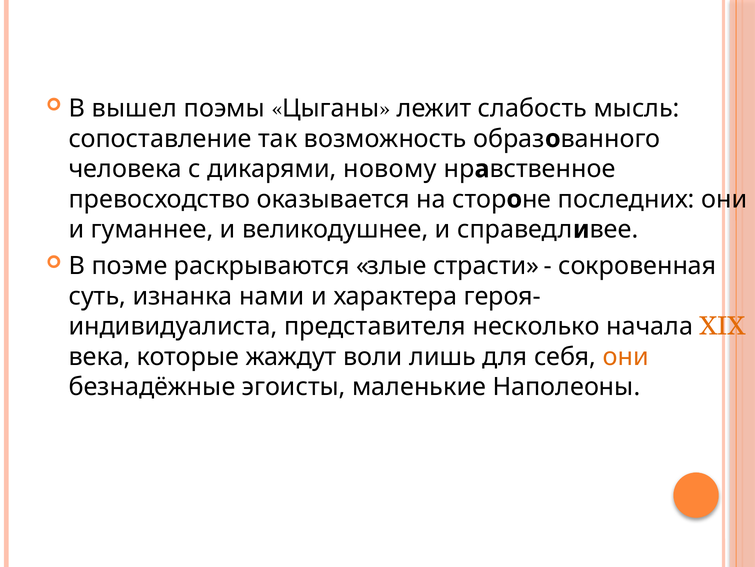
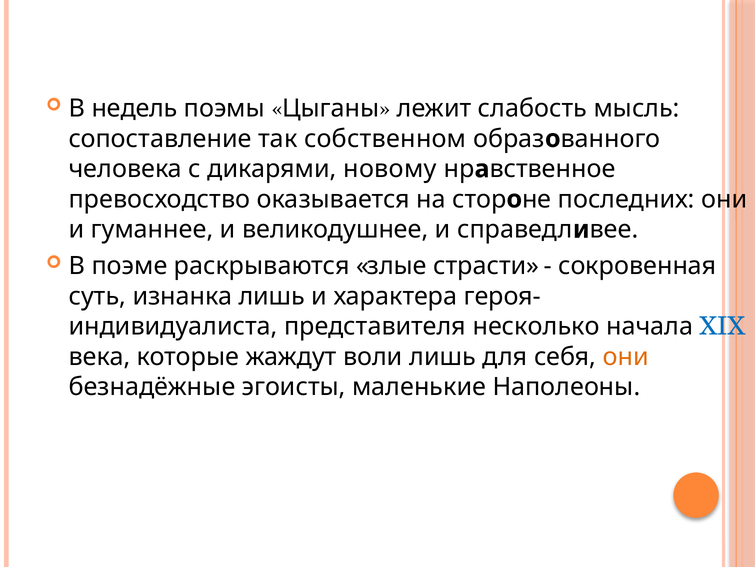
вышел: вышел -> недель (135, 108)
возможность: возможность -> собственном (385, 139)
изнанка нами: нами -> лишь (272, 296)
XIX colour: orange -> blue (723, 326)
